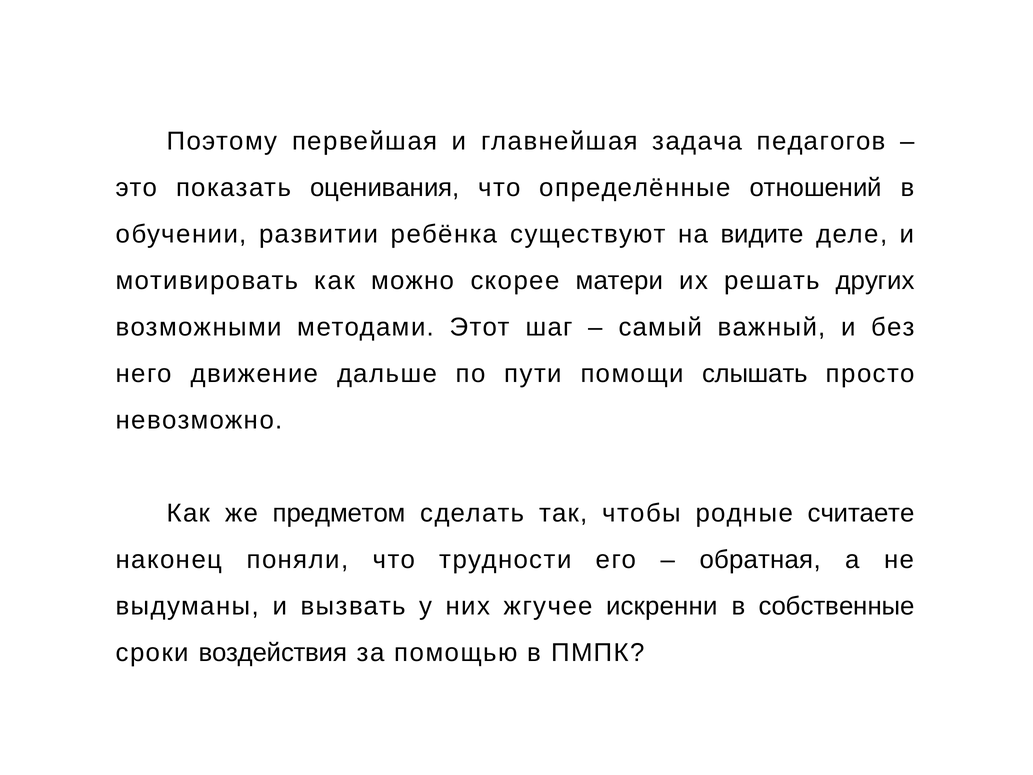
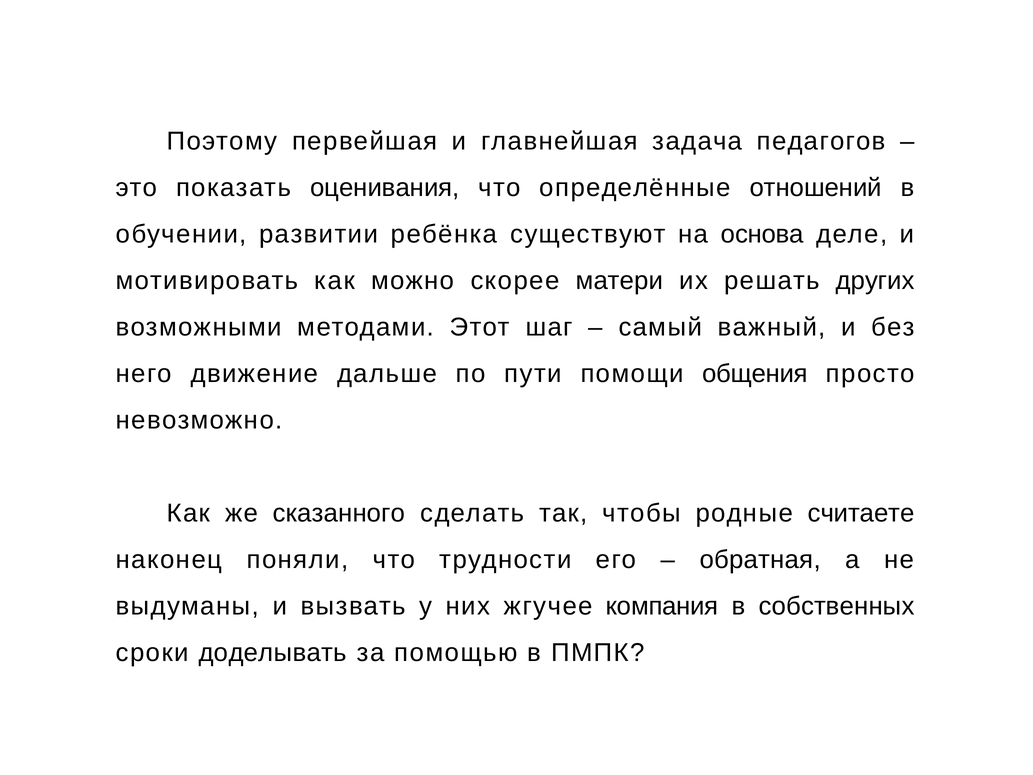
видите: видите -> основа (762, 234)
слышать: слышать -> общения (755, 374)
предметом: предметом -> сказанного (339, 513)
искренни: искренни -> компания (662, 606)
собственные: собственные -> собственных (837, 606)
воздействия: воздействия -> доделывать (273, 653)
